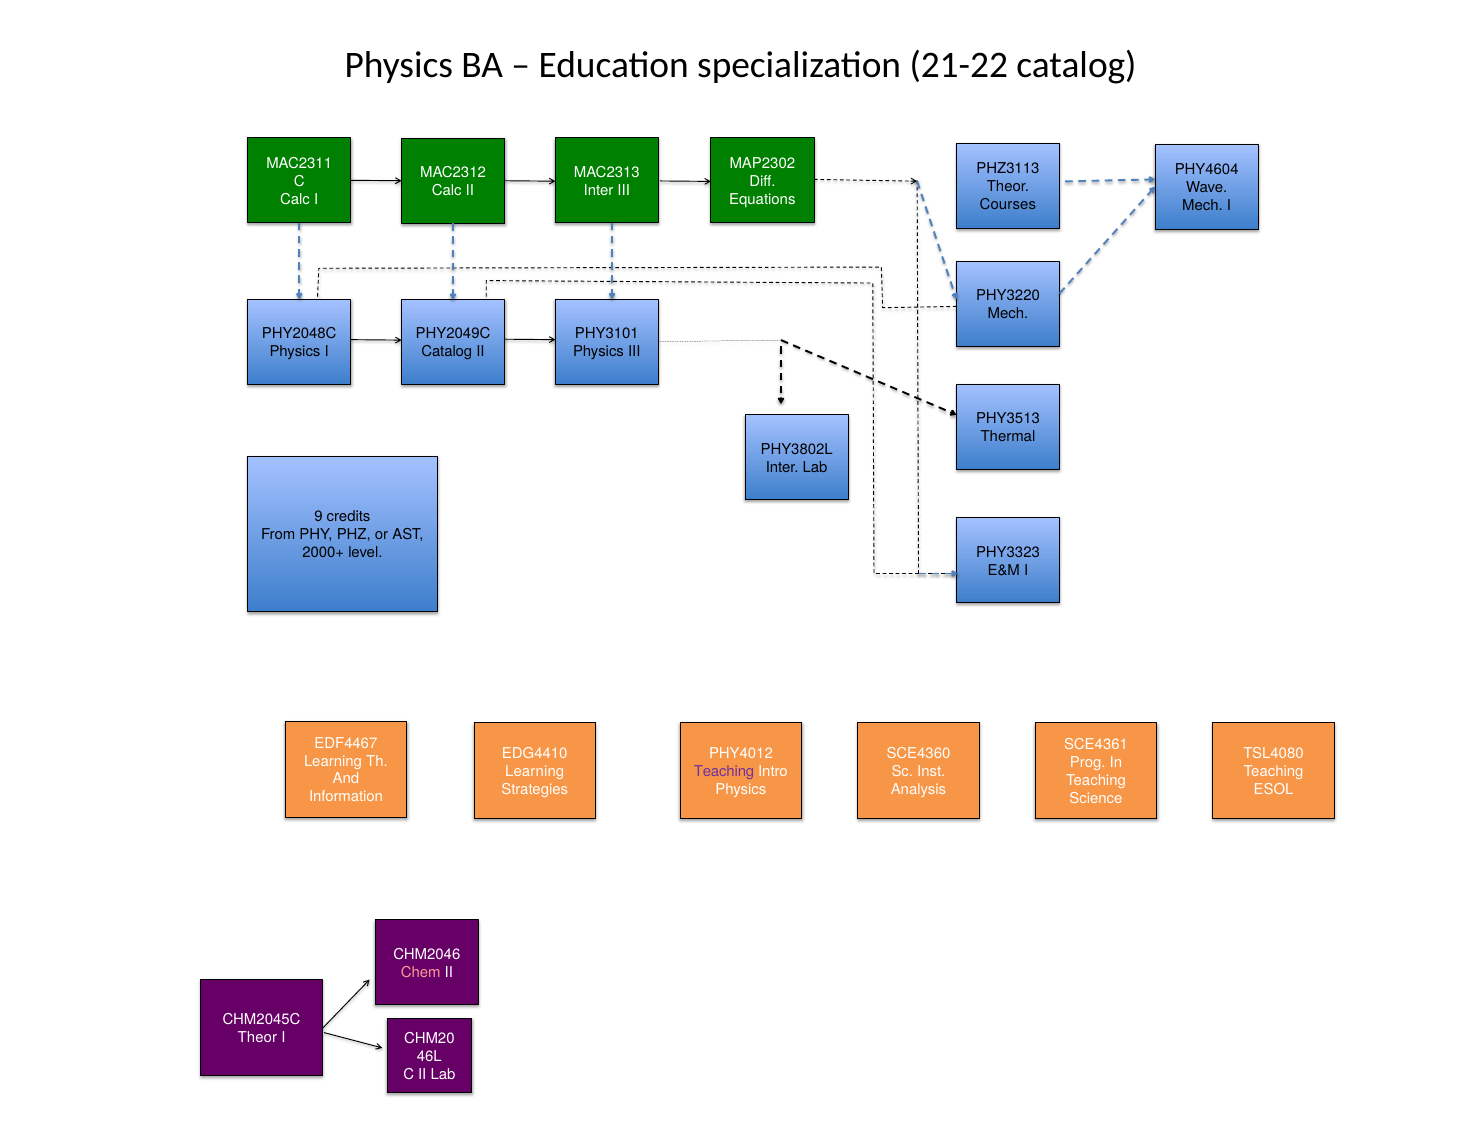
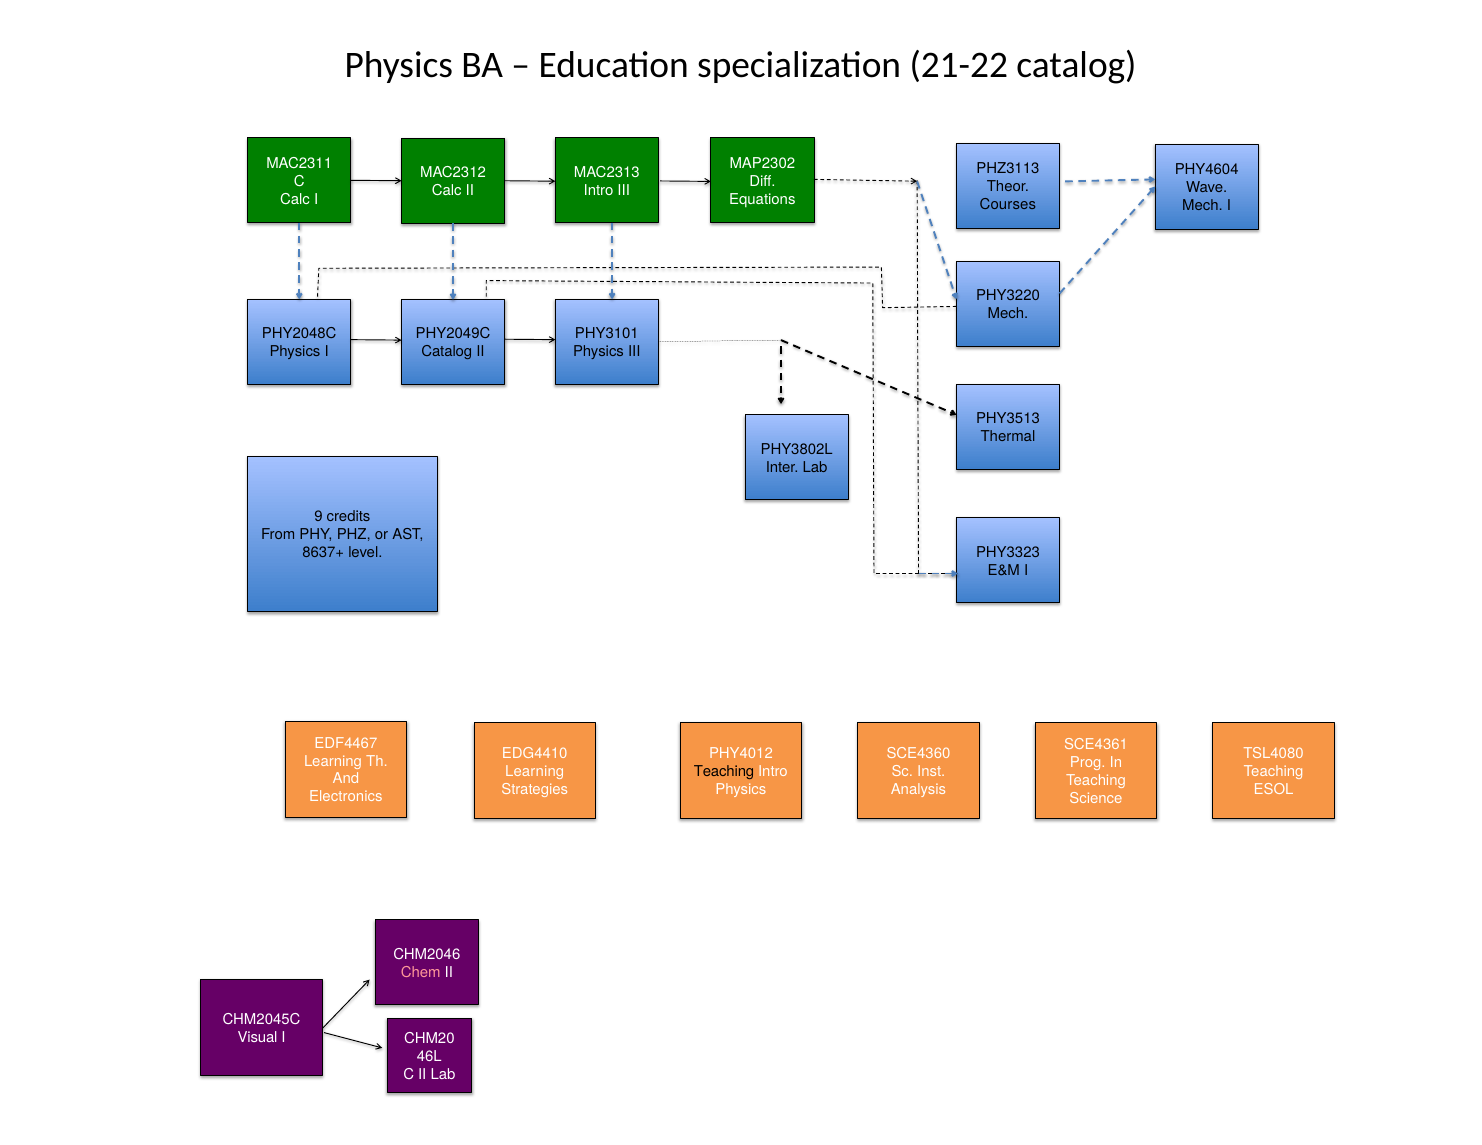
Inter: Inter -> Intro (599, 190)
2000+: 2000+ -> 8637+ (323, 553)
Teaching colour: purple -> black (724, 771)
Information: Information -> Electronics (346, 797)
Theor: Theor -> Visual (258, 1038)
